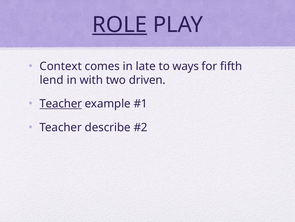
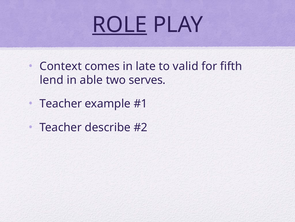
ways: ways -> valid (186, 66)
with: with -> able (91, 80)
driven: driven -> serves (147, 80)
Teacher underline: present -> none (61, 103)
